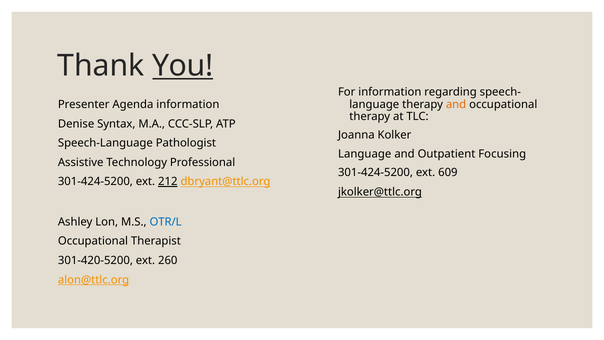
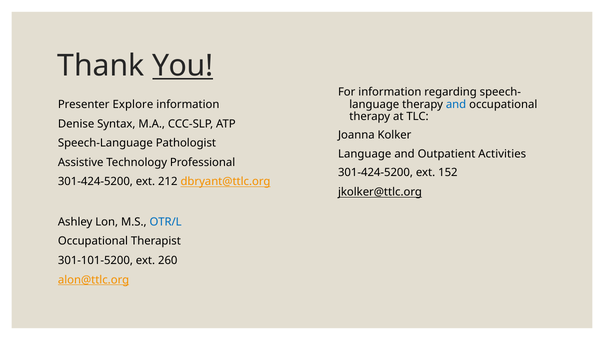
and colour: orange -> blue (456, 104)
Agenda: Agenda -> Explore (133, 104)
Focusing: Focusing -> Activities (502, 154)
609: 609 -> 152 (448, 172)
212 underline: present -> none (168, 181)
301-420-5200: 301-420-5200 -> 301-101-5200 (95, 260)
